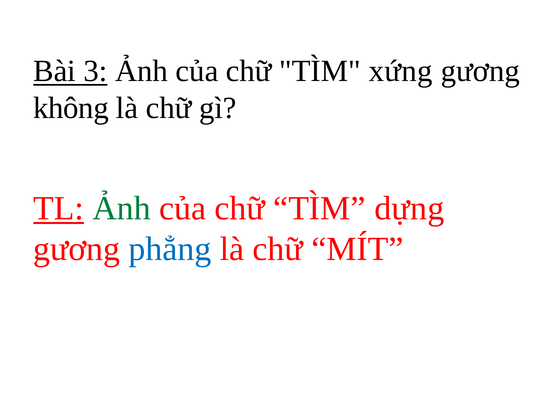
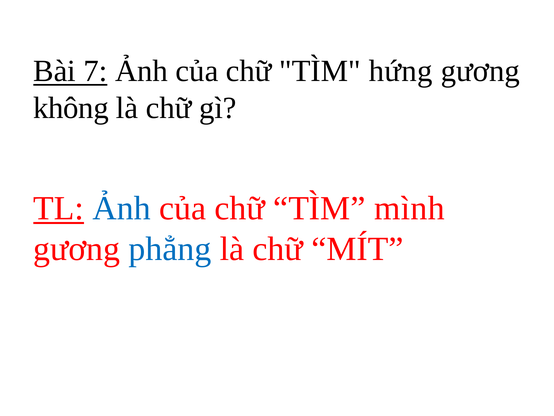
3: 3 -> 7 (95, 71)
xứng: xứng -> hứng (401, 71)
Ảnh colour: green -> blue (122, 208)
dựng: dựng -> mình (409, 208)
